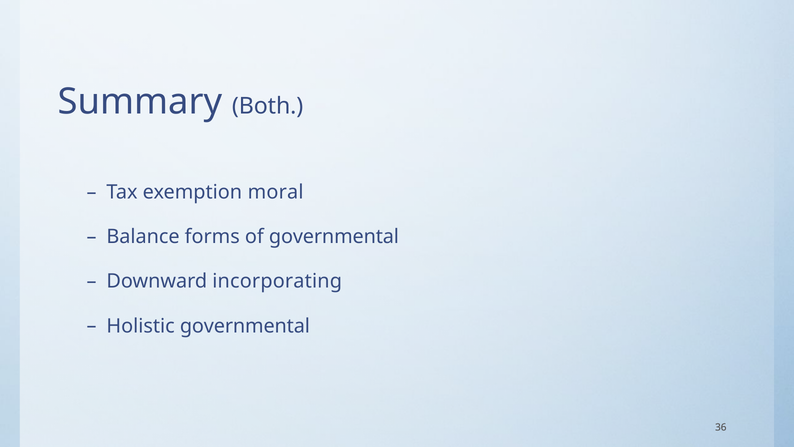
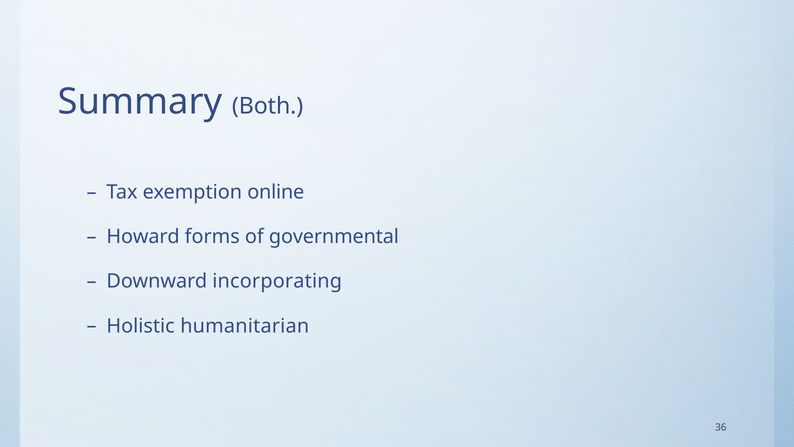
moral: moral -> online (276, 192)
Balance: Balance -> Howard (143, 237)
Holistic governmental: governmental -> humanitarian (245, 326)
